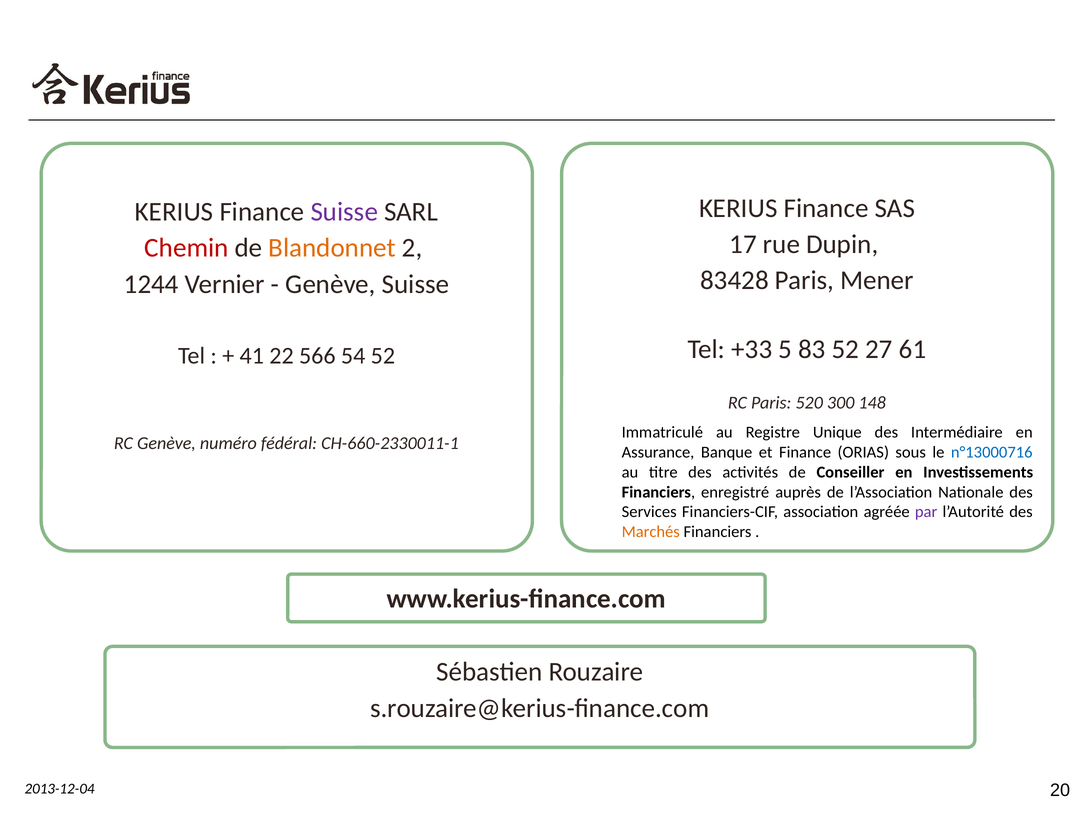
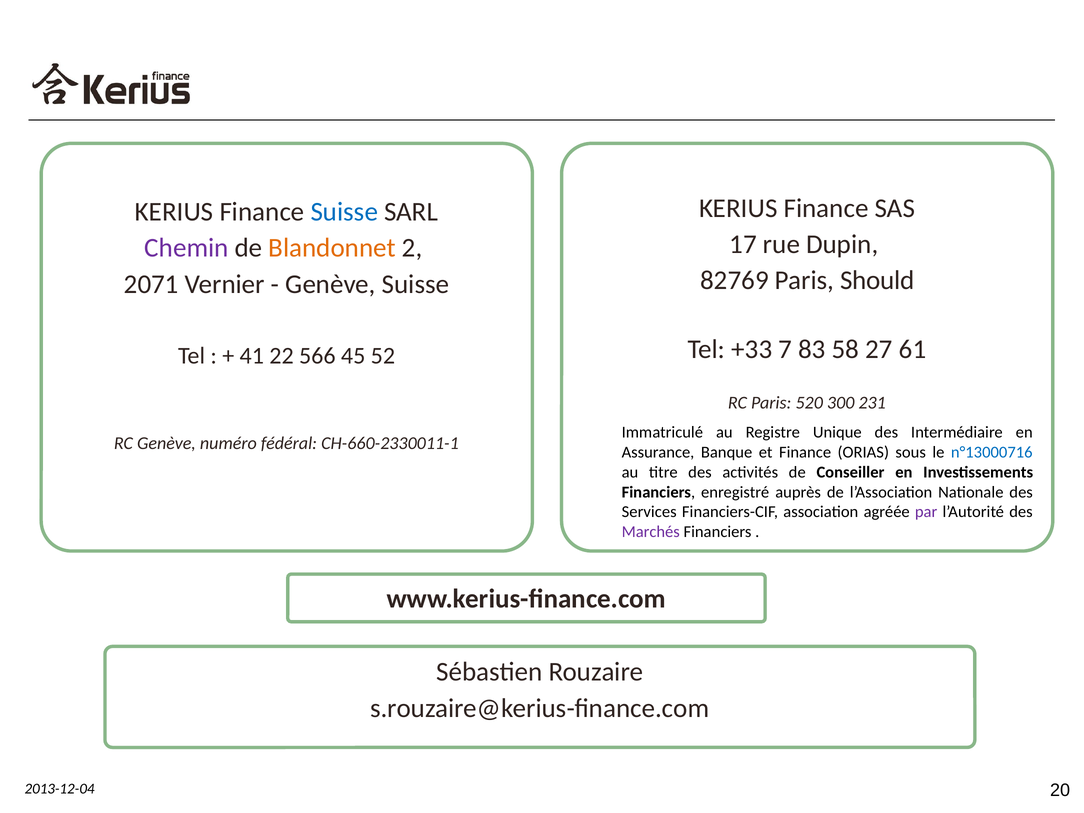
Suisse colour: purple -> blue (344, 212)
Chemin colour: red -> purple (187, 248)
83428: 83428 -> 82769 (735, 280)
Mener: Mener -> Should (877, 280)
1244: 1244 -> 2071 (151, 284)
5: 5 -> 7 (785, 349)
83 52: 52 -> 58 (845, 349)
54: 54 -> 45 (353, 356)
148: 148 -> 231 (872, 403)
Marchés colour: orange -> purple (651, 532)
